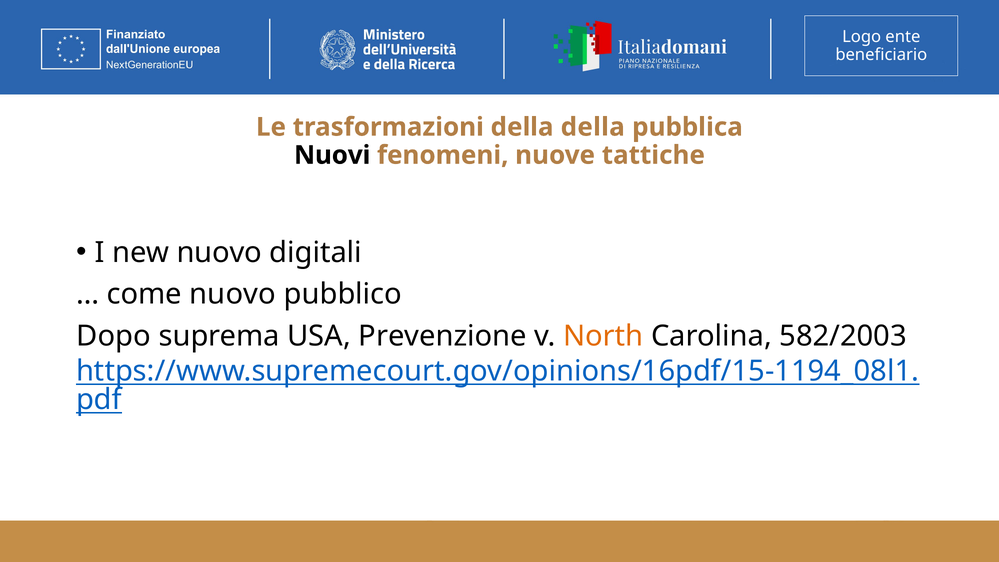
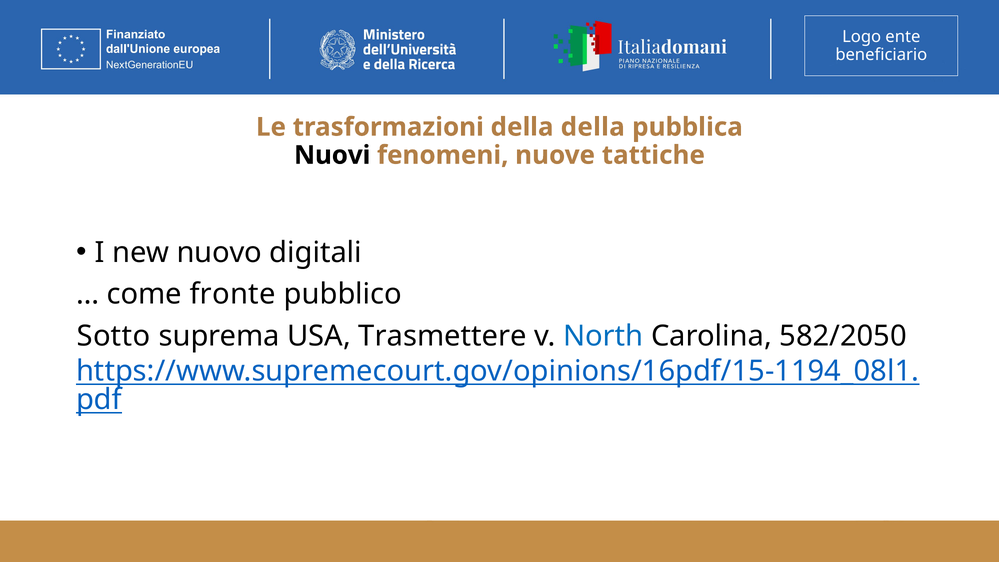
come nuovo: nuovo -> fronte (233, 294)
Dopo: Dopo -> Sotto (113, 336)
Prevenzione: Prevenzione -> Trasmettere (443, 336)
North colour: orange -> blue (603, 336)
582/2003: 582/2003 -> 582/2050 (843, 336)
